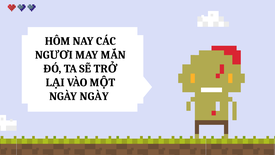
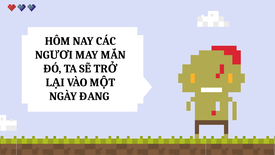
NGÀY NGÀY: NGÀY -> ĐANG (94, 96)
